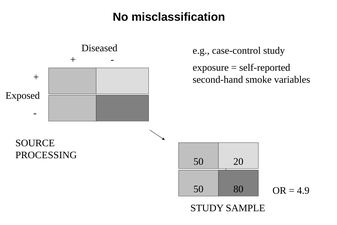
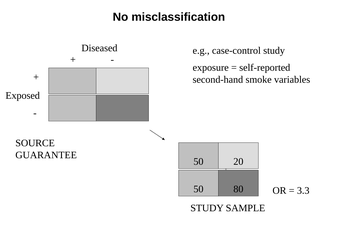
PROCESSING: PROCESSING -> GUARANTEE (46, 155)
4.9: 4.9 -> 3.3 (303, 190)
